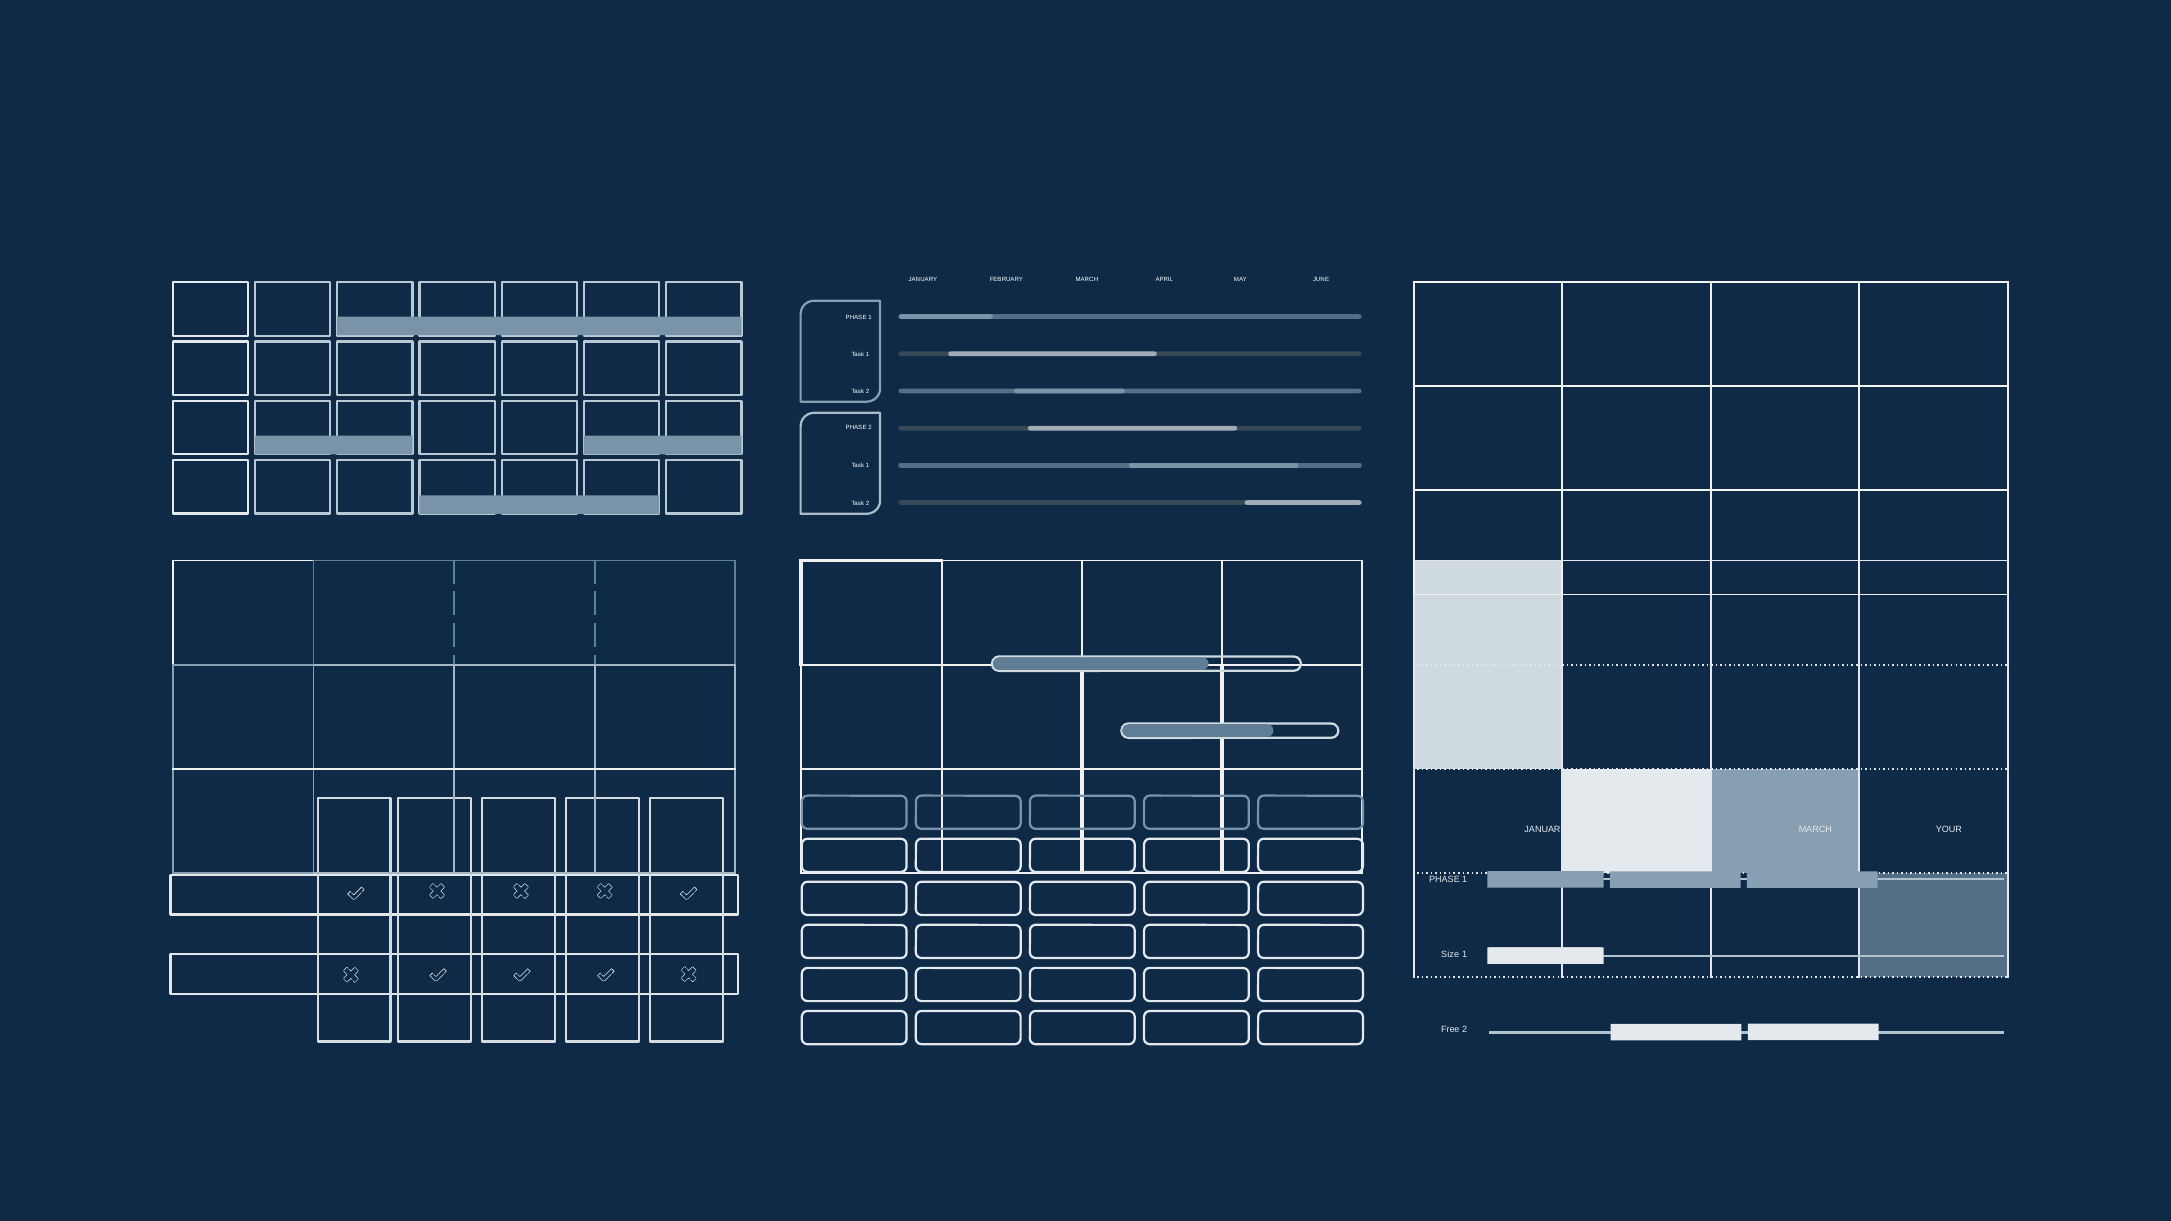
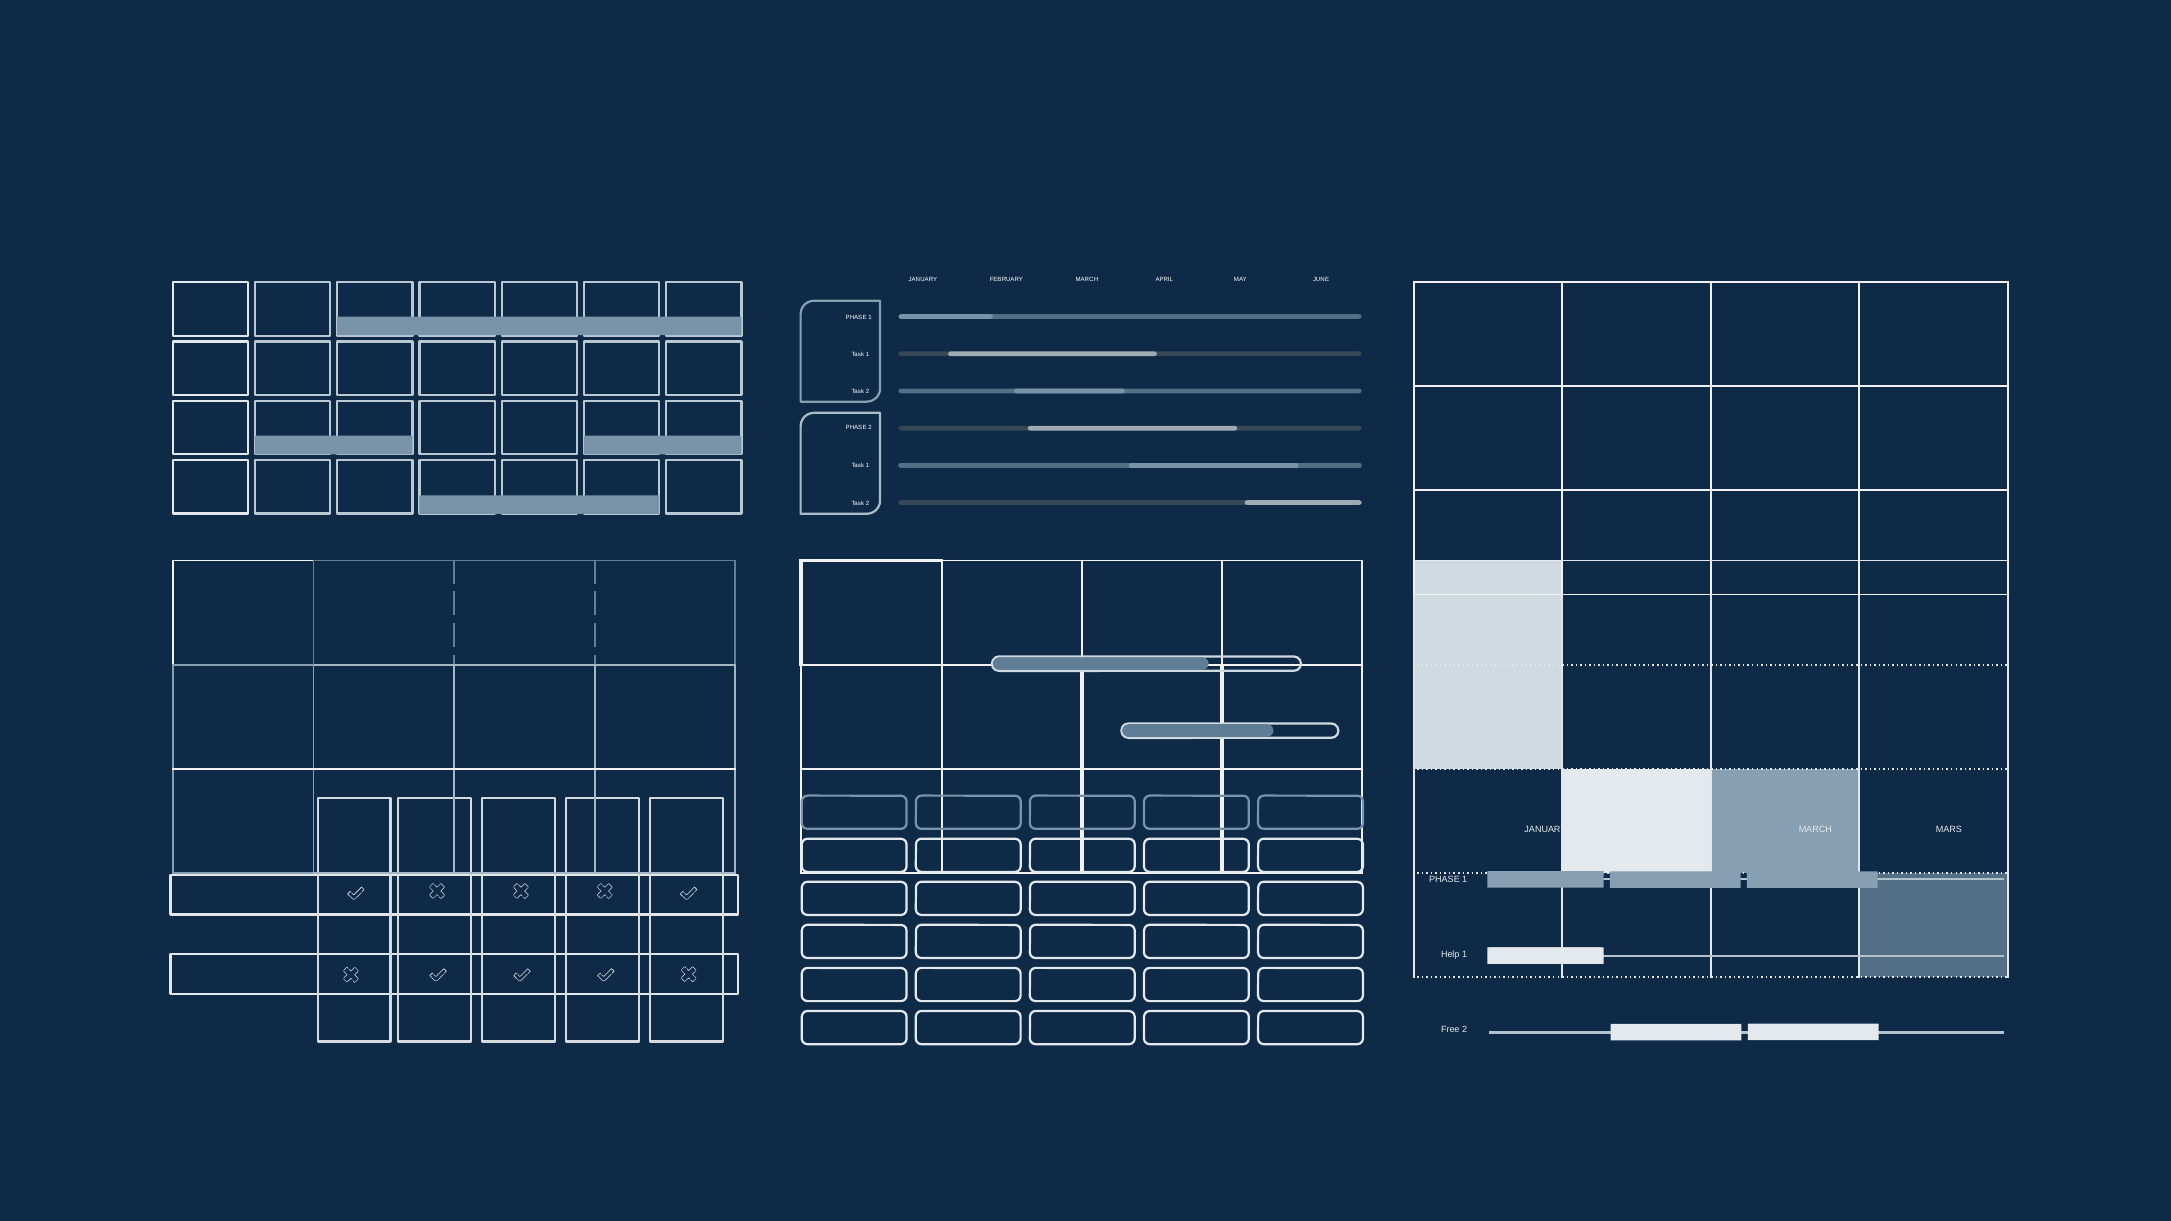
YOUR: YOUR -> MARS (1949, 830)
Size: Size -> Help (1450, 955)
